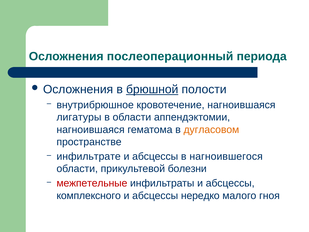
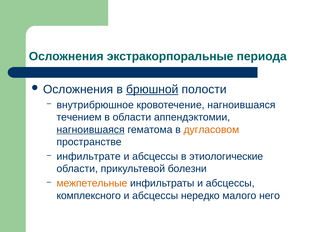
послеоперационный: послеоперационный -> экстракорпоральные (170, 56)
лигатуры: лигатуры -> течением (79, 117)
нагноившаяся underline: none -> present (91, 129)
нагноившегося: нагноившегося -> этиологические (226, 156)
межпетельные colour: red -> orange (92, 183)
гноя: гноя -> него (269, 195)
